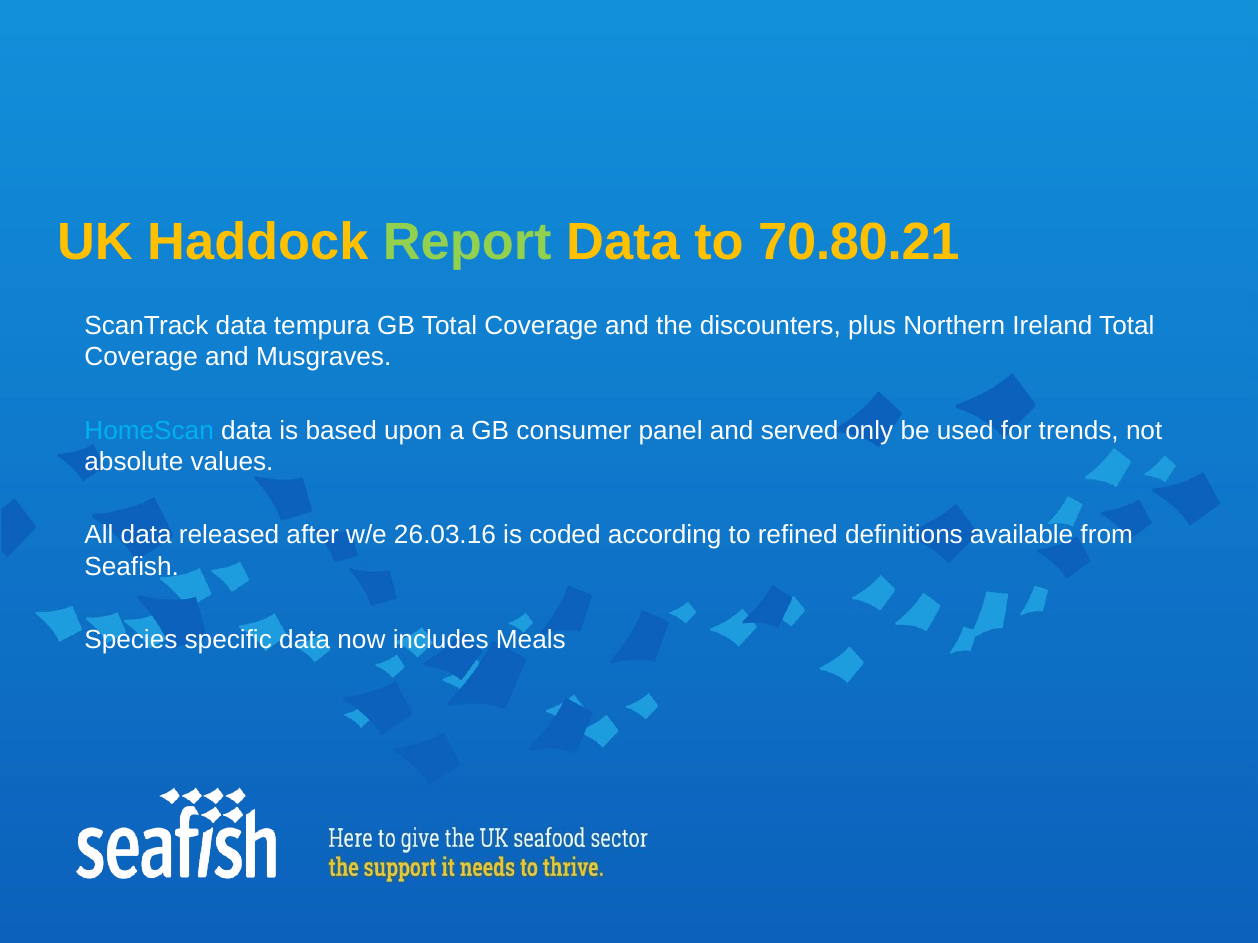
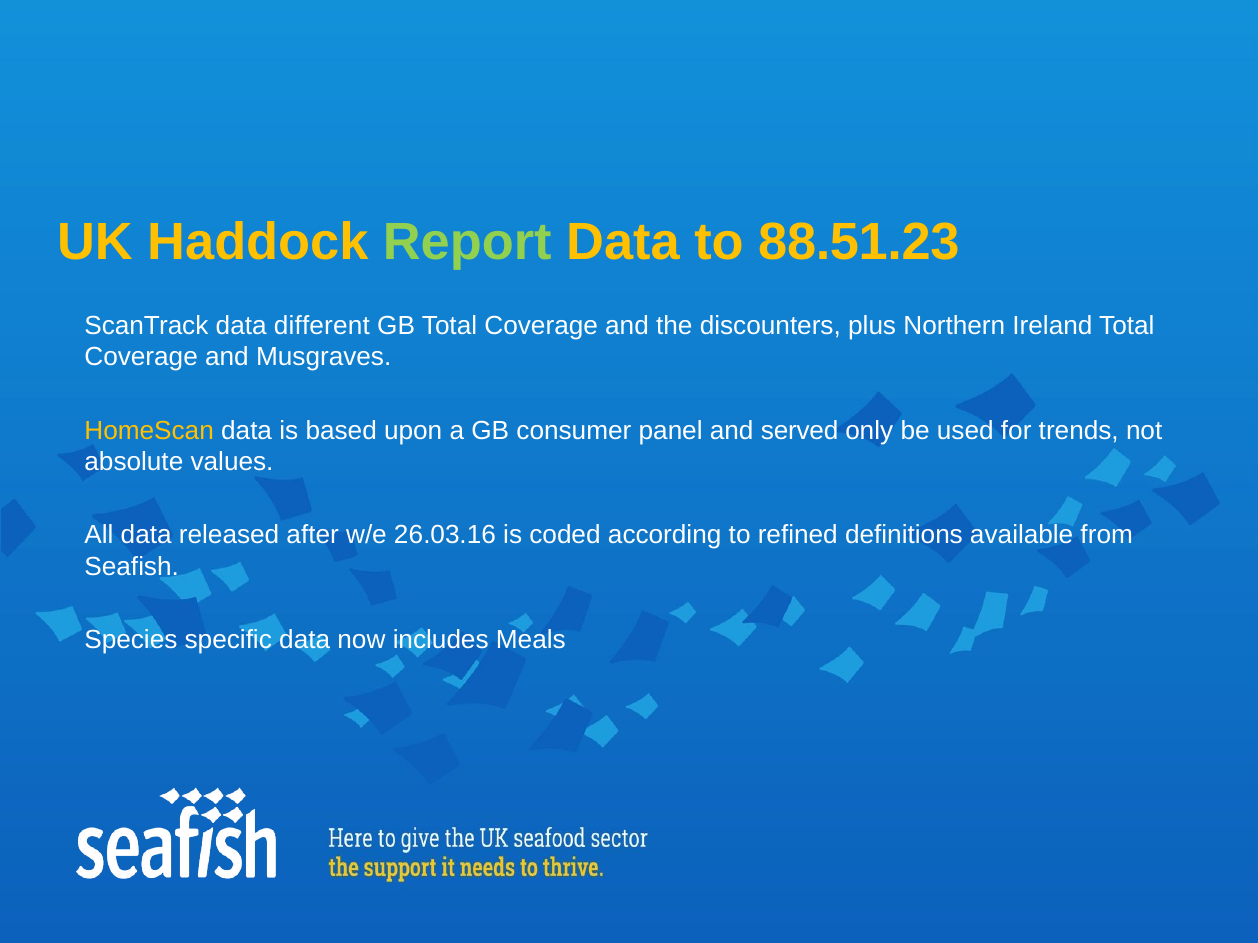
70.80.21: 70.80.21 -> 88.51.23 (859, 243)
tempura: tempura -> different (322, 326)
HomeScan colour: light blue -> yellow (149, 431)
